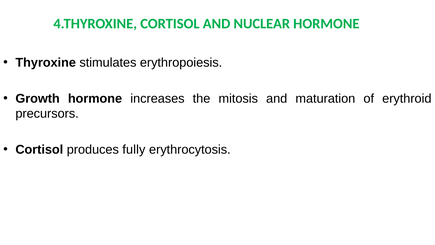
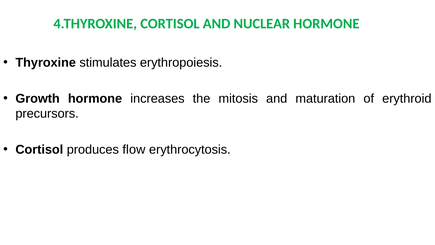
fully: fully -> flow (134, 149)
